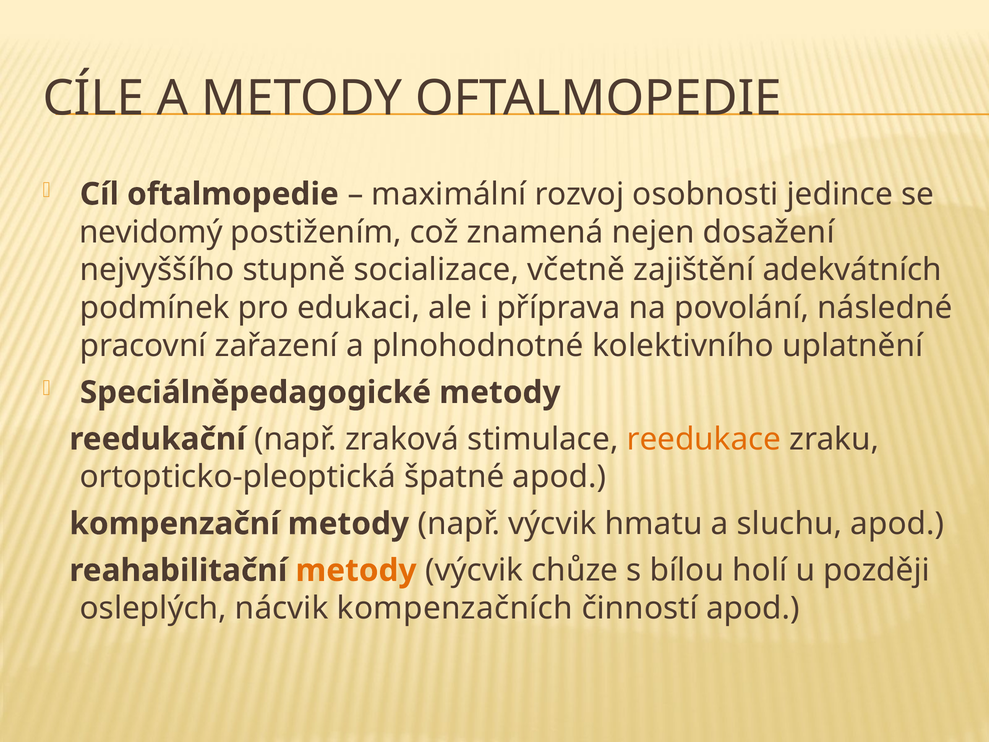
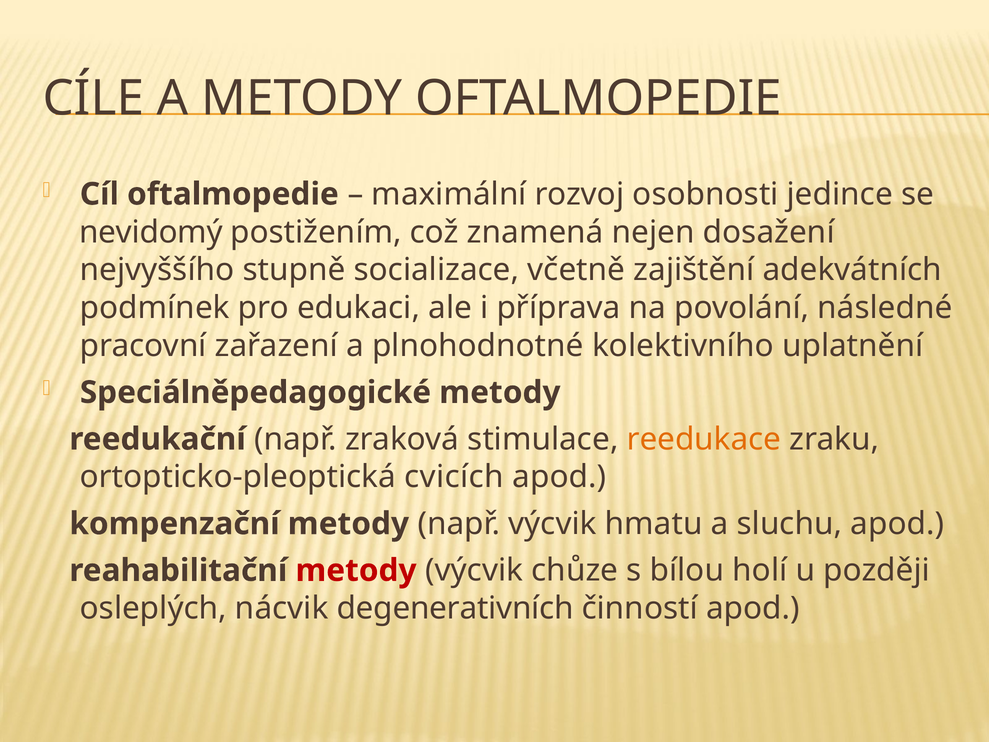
špatné: špatné -> cvicích (454, 477)
metody colour: orange -> red (356, 570)
kompenzačních: kompenzačních -> degenerativních (455, 608)
